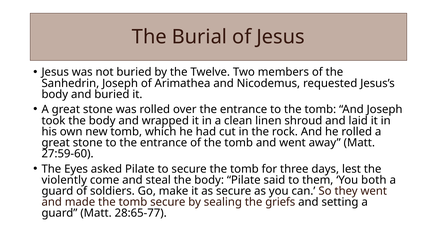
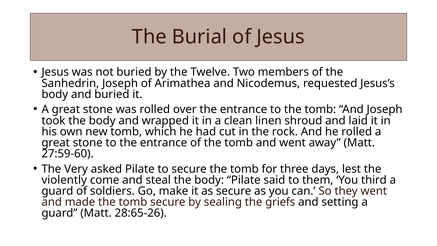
Eyes: Eyes -> Very (76, 169)
both: both -> third (374, 180)
28:65-77: 28:65-77 -> 28:65-26 (141, 213)
